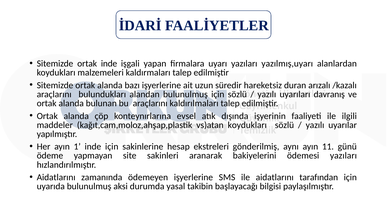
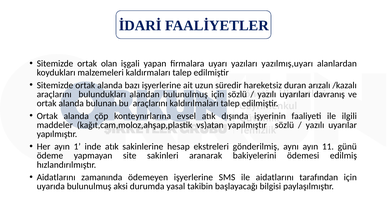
ortak inde: inde -> olan (109, 64)
vs)atan koydukları: koydukları -> yapılmıştır (247, 125)
inde için: için -> atık (112, 146)
ödemesi yazıları: yazıları -> edilmiş (343, 155)
